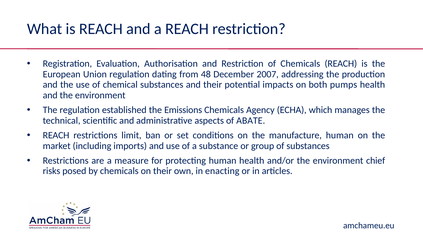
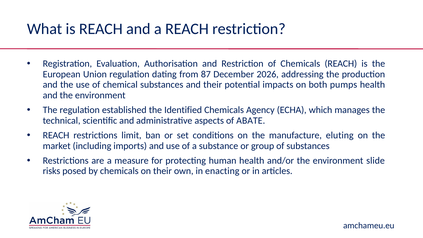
48: 48 -> 87 (206, 74)
2007: 2007 -> 2026 (268, 74)
Emissions: Emissions -> Identified (183, 110)
manufacture human: human -> eluting (340, 135)
chief: chief -> slide (376, 161)
